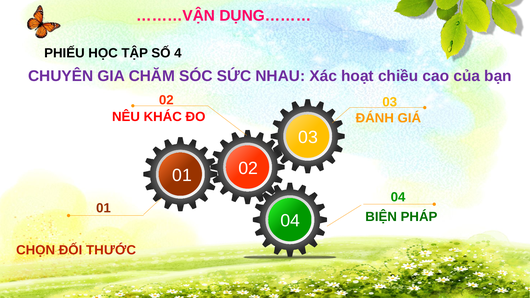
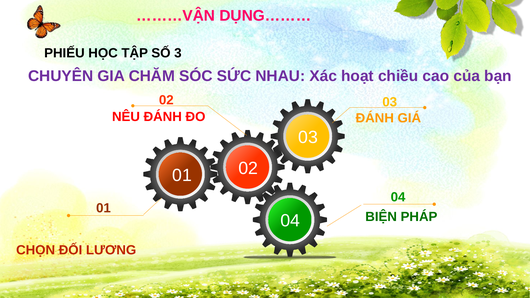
4: 4 -> 3 (178, 53)
NÊU KHÁC: KHÁC -> ĐÁNH (163, 117)
THƯỚC: THƯỚC -> LƯƠNG (111, 250)
